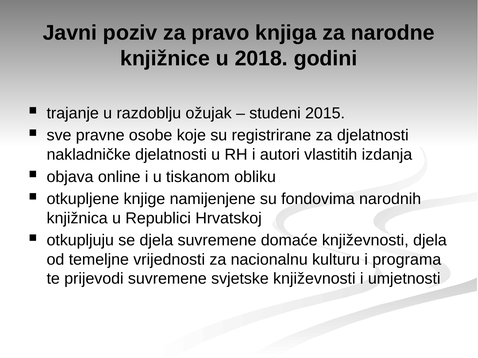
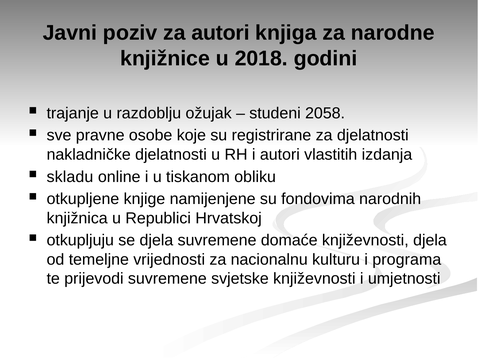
za pravo: pravo -> autori (221, 33)
2015: 2015 -> 2058 (325, 113)
objava: objava -> skladu (70, 177)
